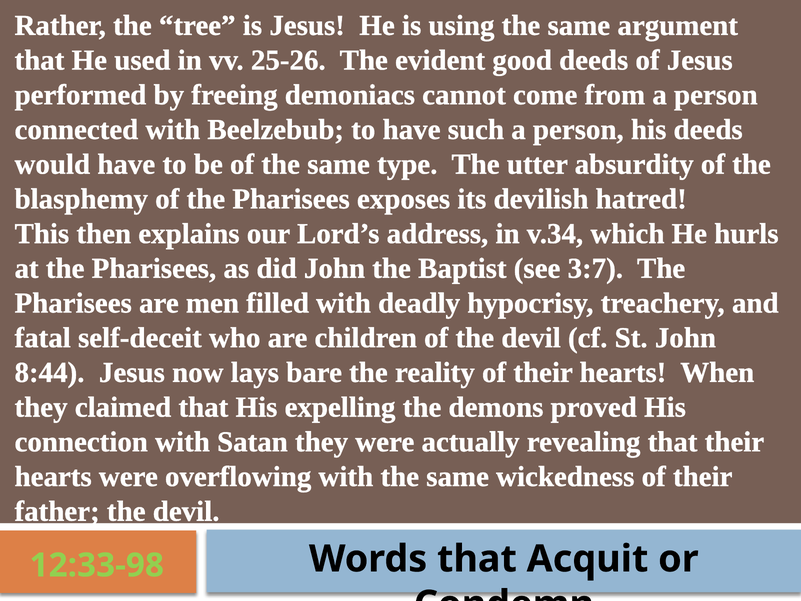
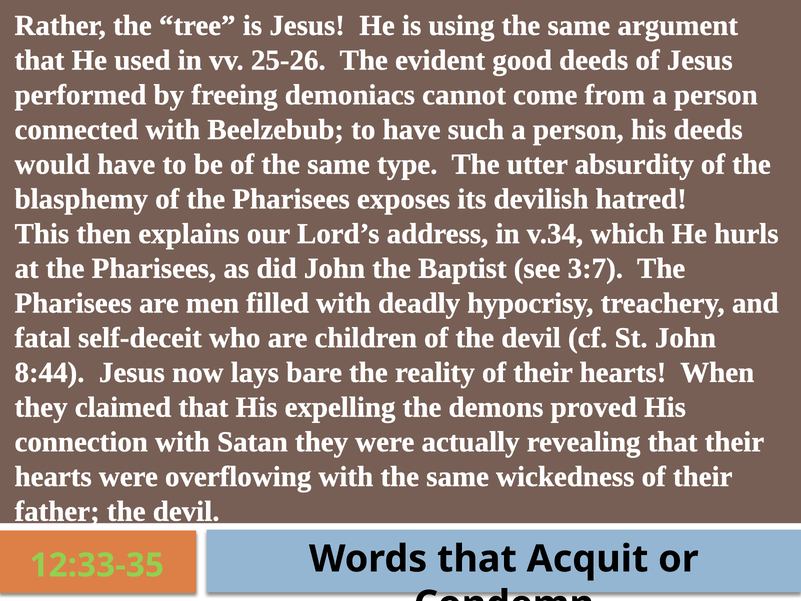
12:33-98: 12:33-98 -> 12:33-35 (97, 565)
